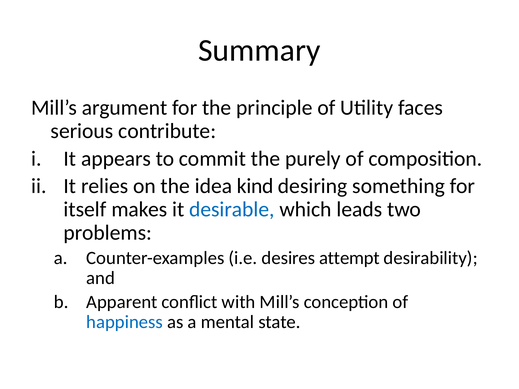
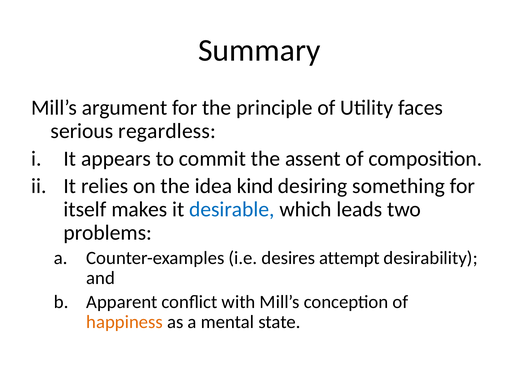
contribute: contribute -> regardless (167, 131)
purely: purely -> assent (313, 159)
happiness colour: blue -> orange (125, 322)
